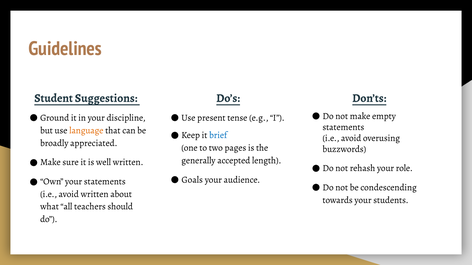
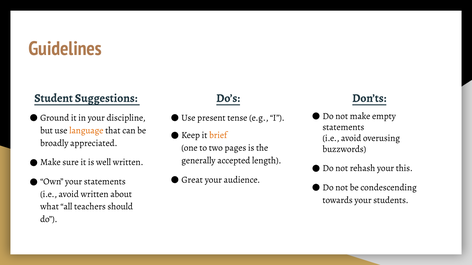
brief colour: blue -> orange (218, 136)
role: role -> this (404, 169)
Goals: Goals -> Great (192, 180)
